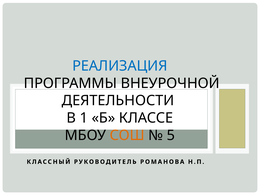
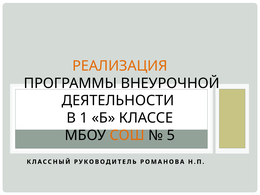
РЕАЛИЗАЦИЯ colour: blue -> orange (120, 66)
